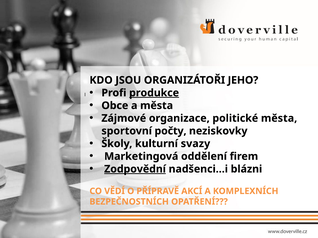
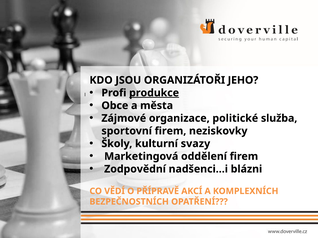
politické města: města -> služba (279, 118)
sportovní počty: počty -> firem (170, 131)
Zodpovědní underline: present -> none (135, 169)
